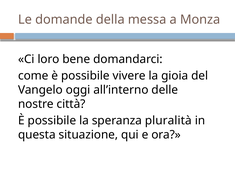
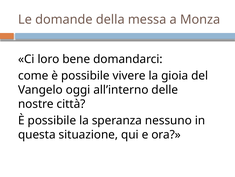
pluralità: pluralità -> nessuno (168, 120)
